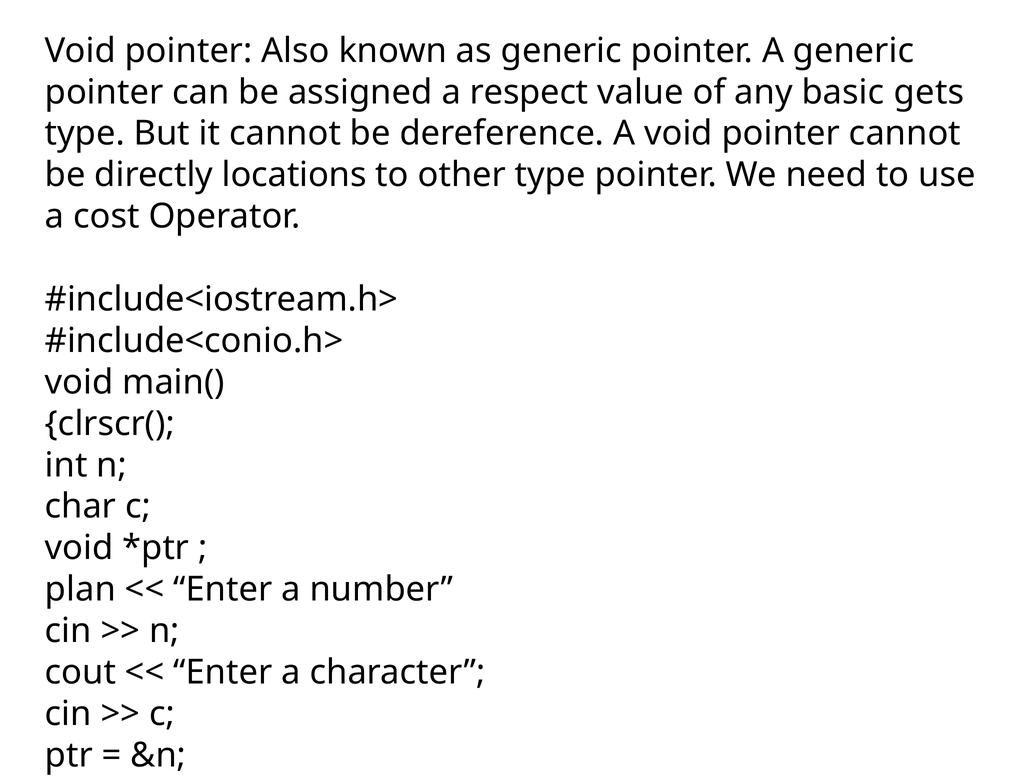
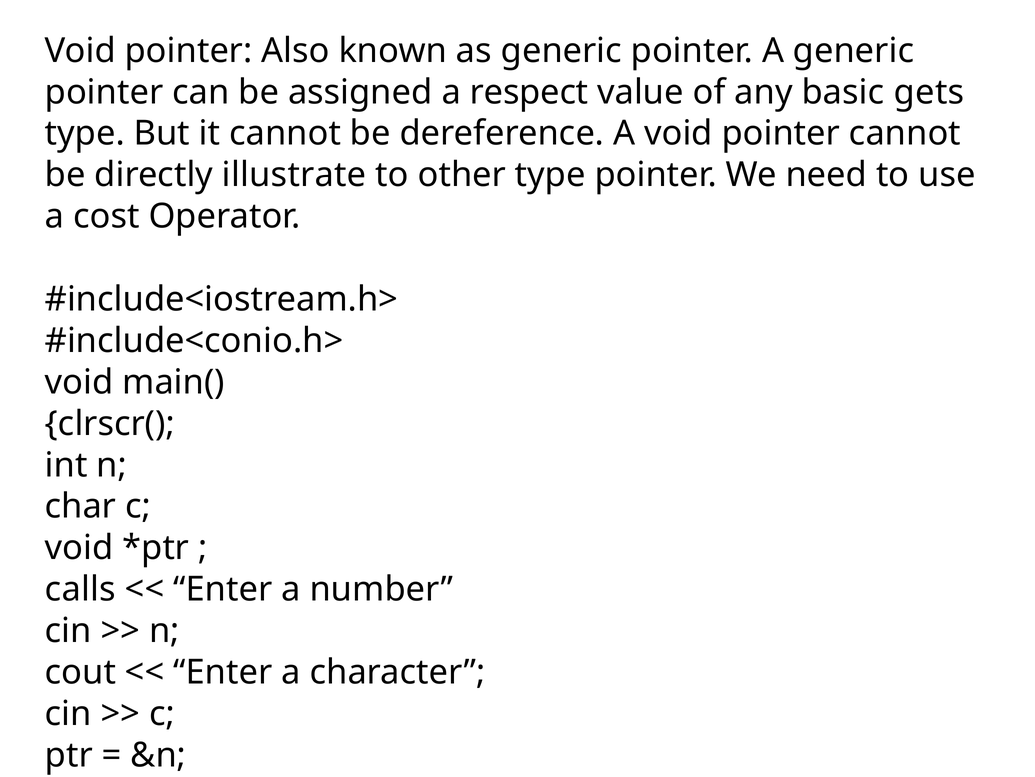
locations: locations -> illustrate (294, 175)
plan: plan -> calls (80, 589)
